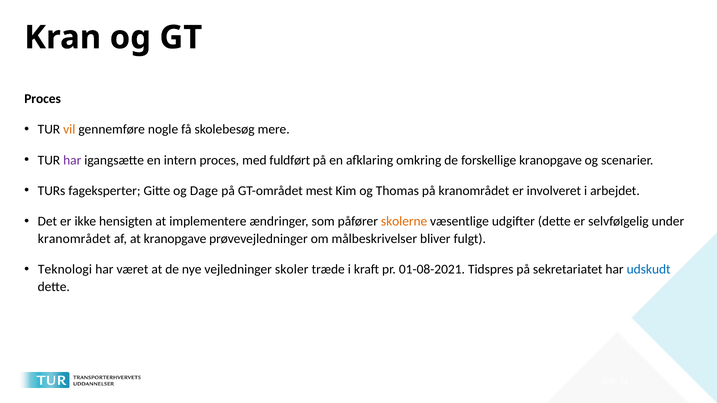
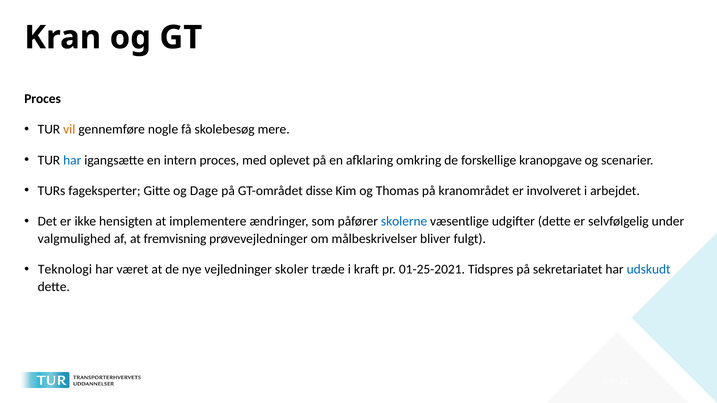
har colour: purple -> blue (72, 160)
fuldført: fuldført -> oplevet (290, 160)
mest: mest -> disse (319, 191)
skolerne colour: orange -> blue (404, 222)
kranområdet: kranområdet -> valgmulighed (74, 239)
at kranopgave: kranopgave -> fremvisning (175, 239)
01-08-2021: 01-08-2021 -> 01-25-2021 (432, 270)
